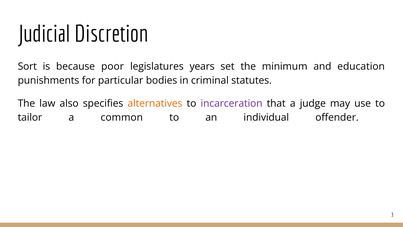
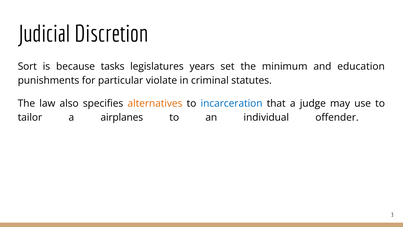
poor: poor -> tasks (113, 67)
bodies: bodies -> violate (162, 80)
incarceration colour: purple -> blue (232, 103)
common: common -> airplanes (122, 117)
